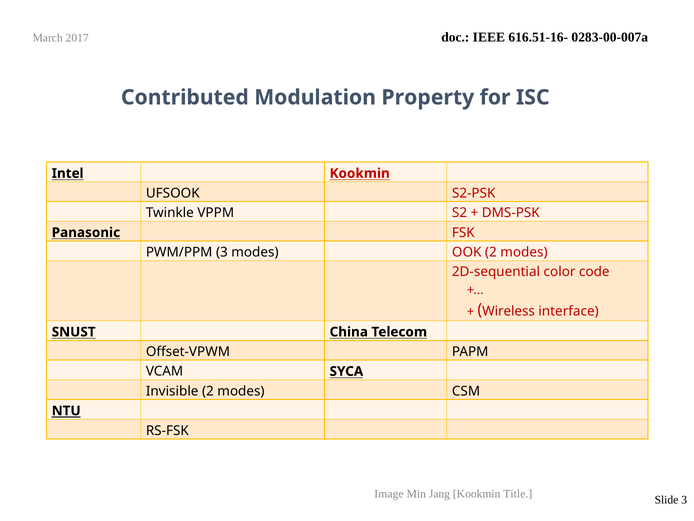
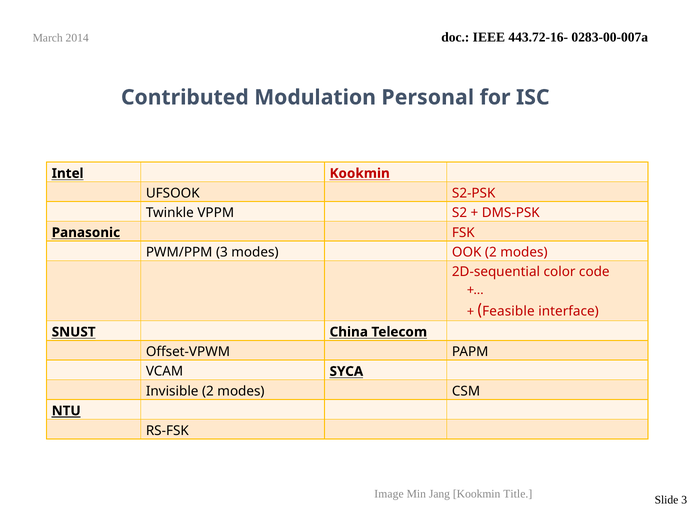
616.51-16-: 616.51-16- -> 443.72-16- (538, 37)
2017: 2017 -> 2014 (77, 38)
Property: Property -> Personal (428, 97)
Wireless: Wireless -> Feasible (508, 311)
